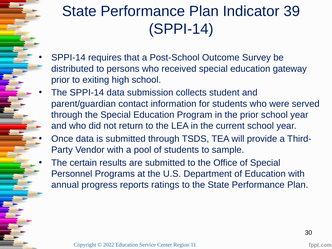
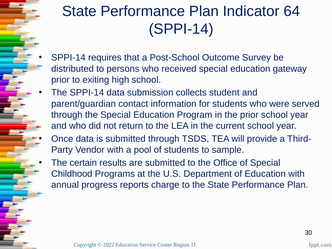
39: 39 -> 64 (292, 11)
Personnel: Personnel -> Childhood (72, 174)
ratings: ratings -> charge (165, 185)
